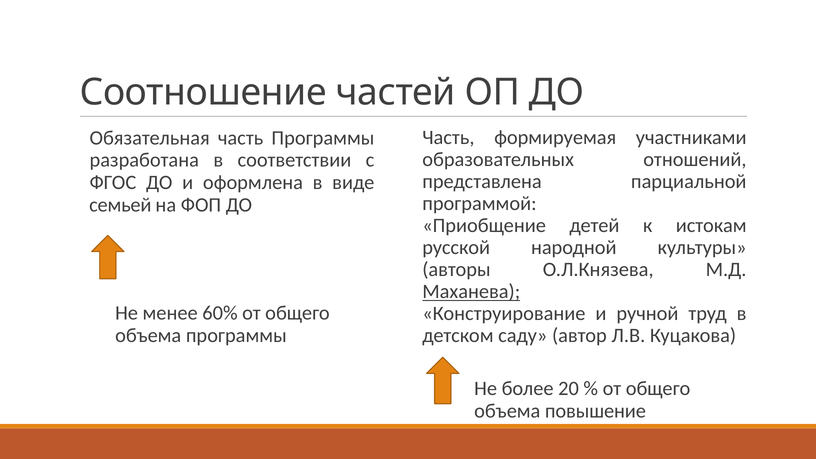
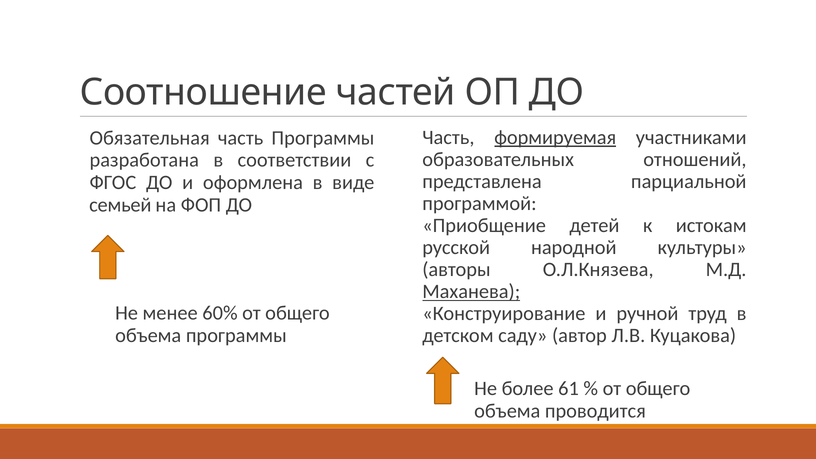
формируемая underline: none -> present (555, 137)
20: 20 -> 61 (569, 389)
повышение: повышение -> проводится (595, 411)
